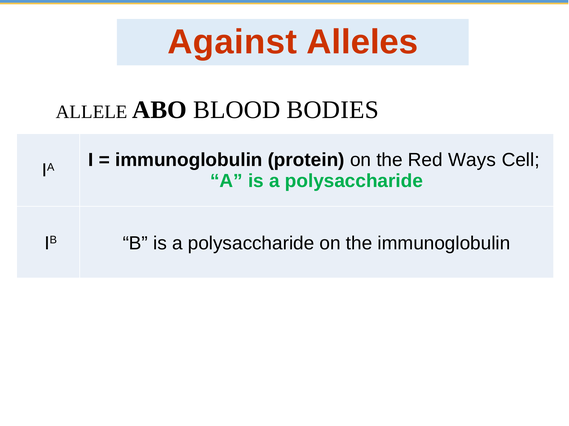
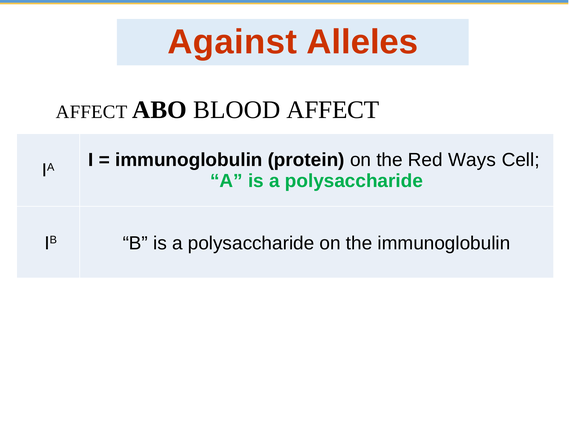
ALLELE: ALLELE -> AFFECT (92, 112)
BLOOD BODIES: BODIES -> AFFECT (333, 110)
